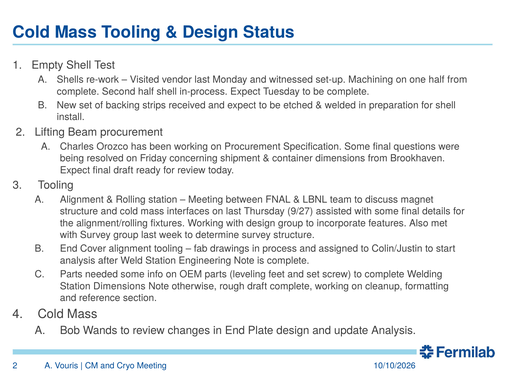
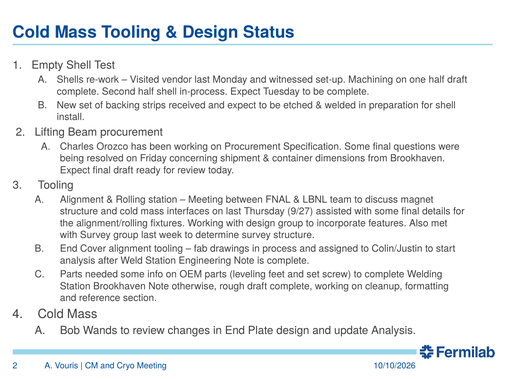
half from: from -> draft (457, 80)
Station Dimensions: Dimensions -> Brookhaven (119, 286)
